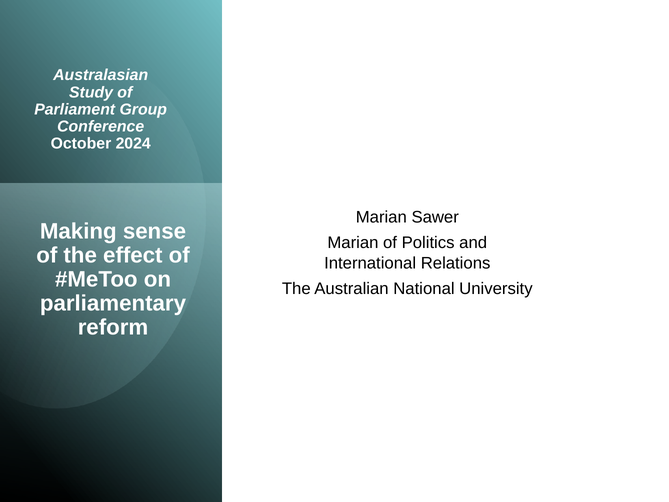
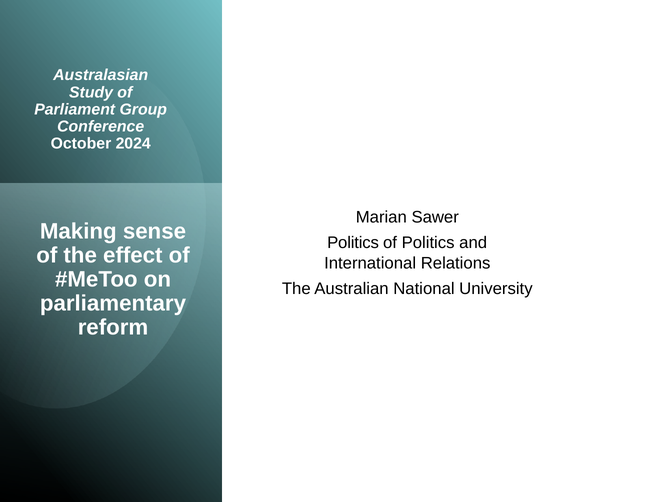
Marian: Marian -> Politics (353, 243)
